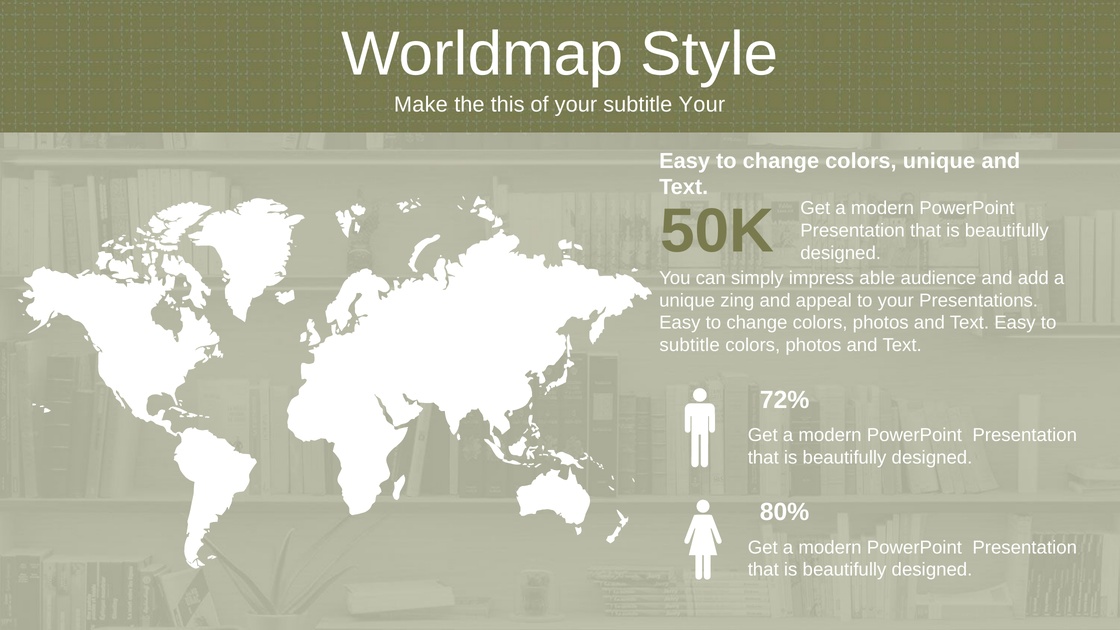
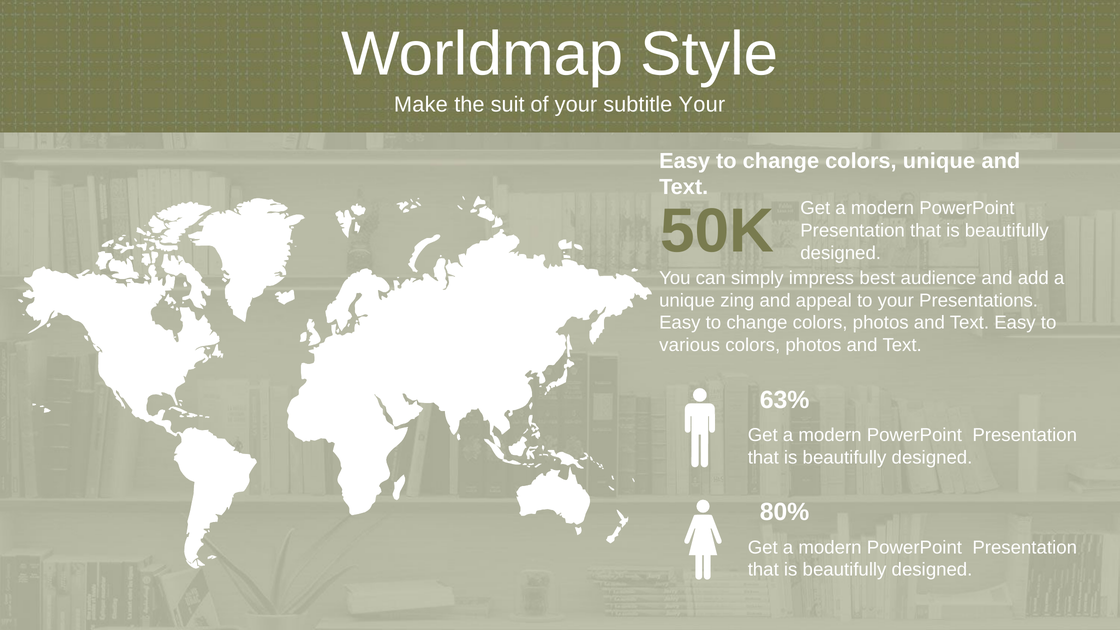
this: this -> suit (508, 104)
able: able -> best (877, 278)
subtitle: subtitle -> various (690, 345)
72%: 72% -> 63% (785, 400)
